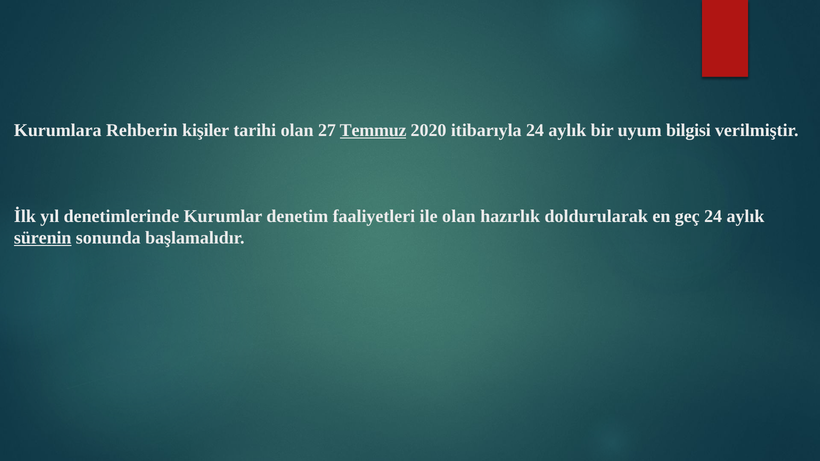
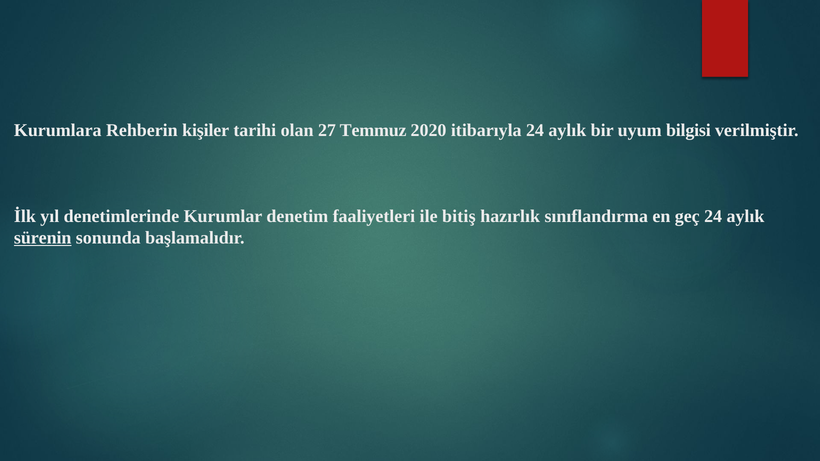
Temmuz underline: present -> none (373, 130)
ile olan: olan -> bitiş (459, 217)
doldurularak: doldurularak -> sınıflandırma (596, 217)
